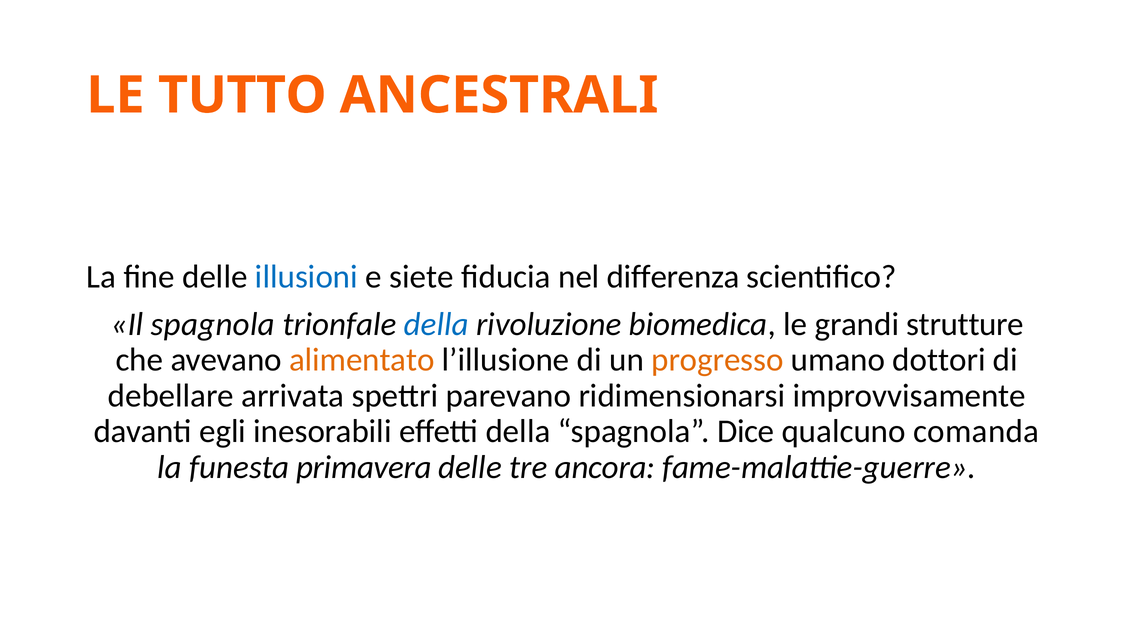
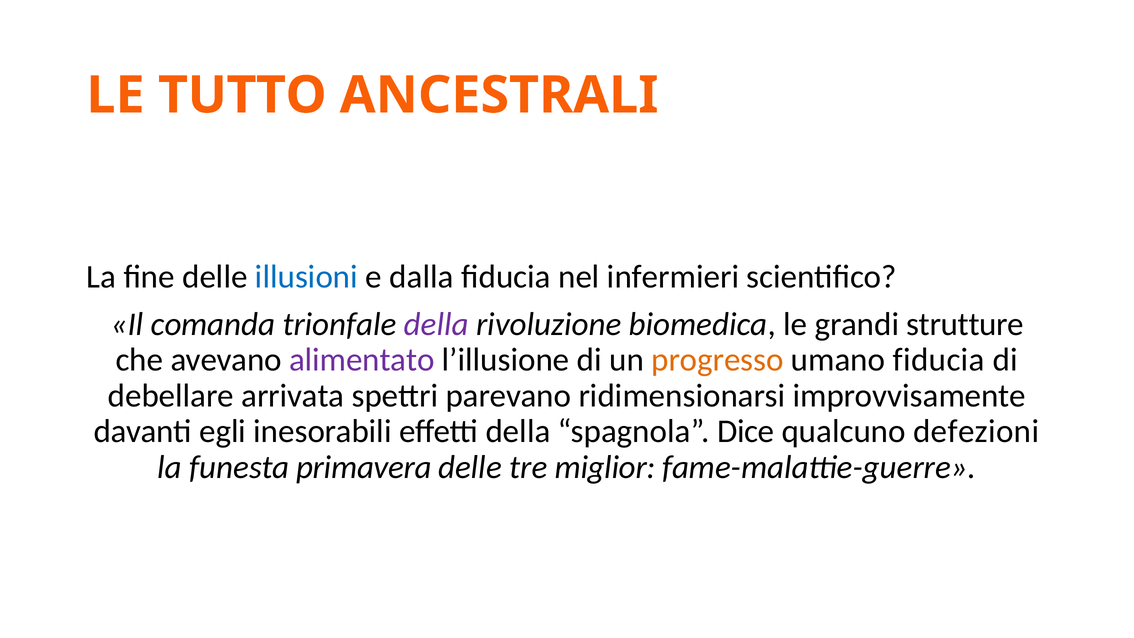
siete: siete -> dalla (421, 277)
differenza: differenza -> infermieri (673, 277)
Il spagnola: spagnola -> comanda (213, 324)
della colour: blue -> purple (436, 324)
alimentato colour: orange -> purple (362, 360)
umano dottori: dottori -> fiducia (939, 360)
comanda: comanda -> defezioni (976, 431)
ancora: ancora -> miglior (605, 467)
